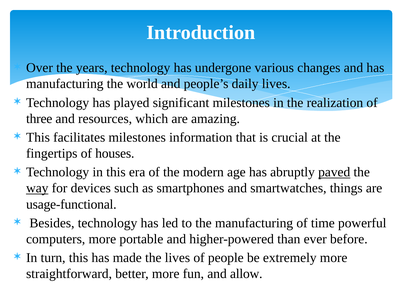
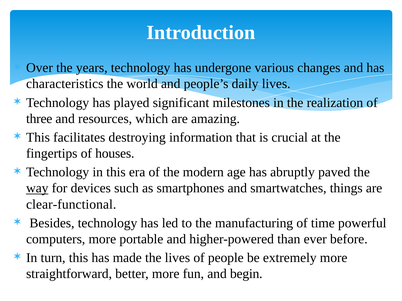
manufacturing: manufacturing -> characteristics (65, 84)
facilitates milestones: milestones -> destroying (137, 138)
paved underline: present -> none (334, 172)
usage-functional: usage-functional -> clear-functional (71, 205)
allow: allow -> begin (246, 274)
